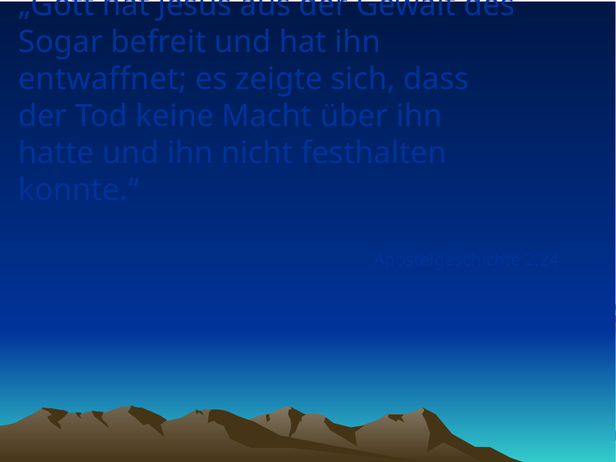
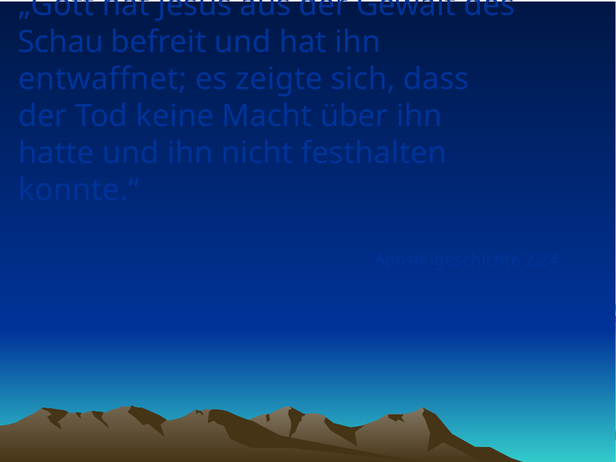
Sogar: Sogar -> Schau (61, 42)
